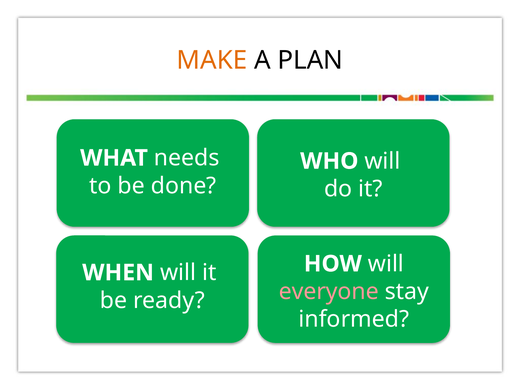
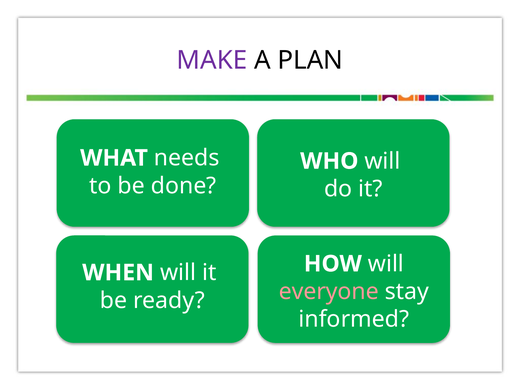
MAKE colour: orange -> purple (212, 60)
